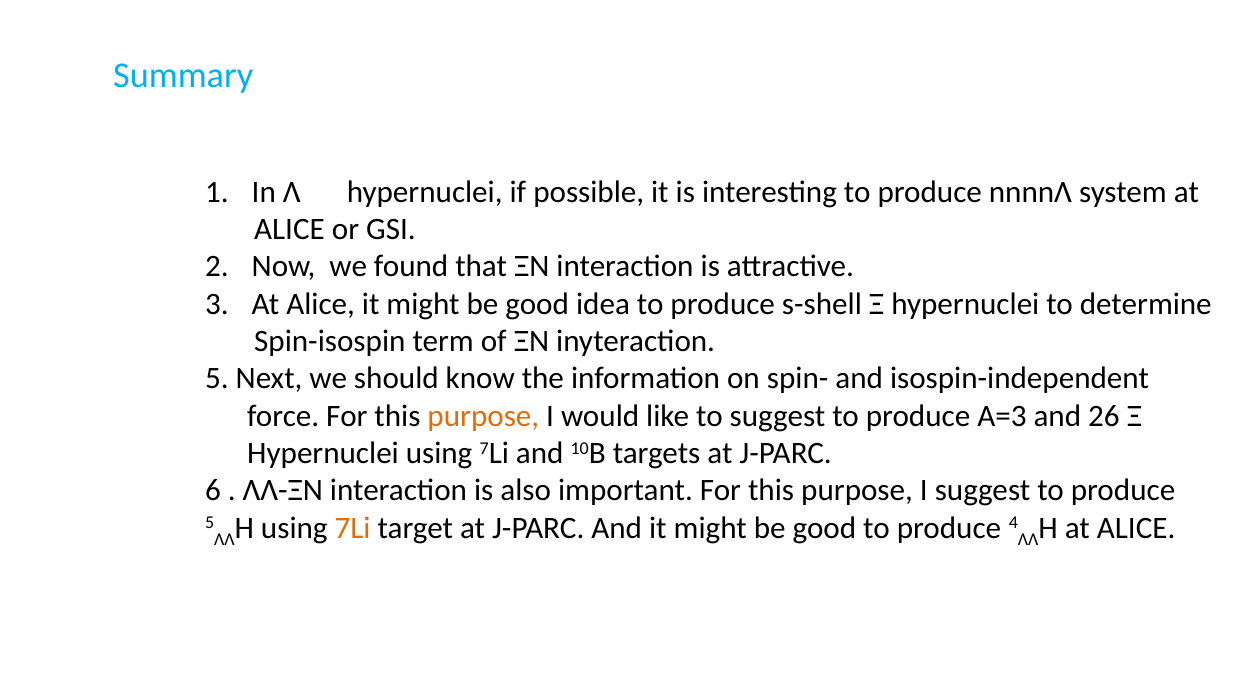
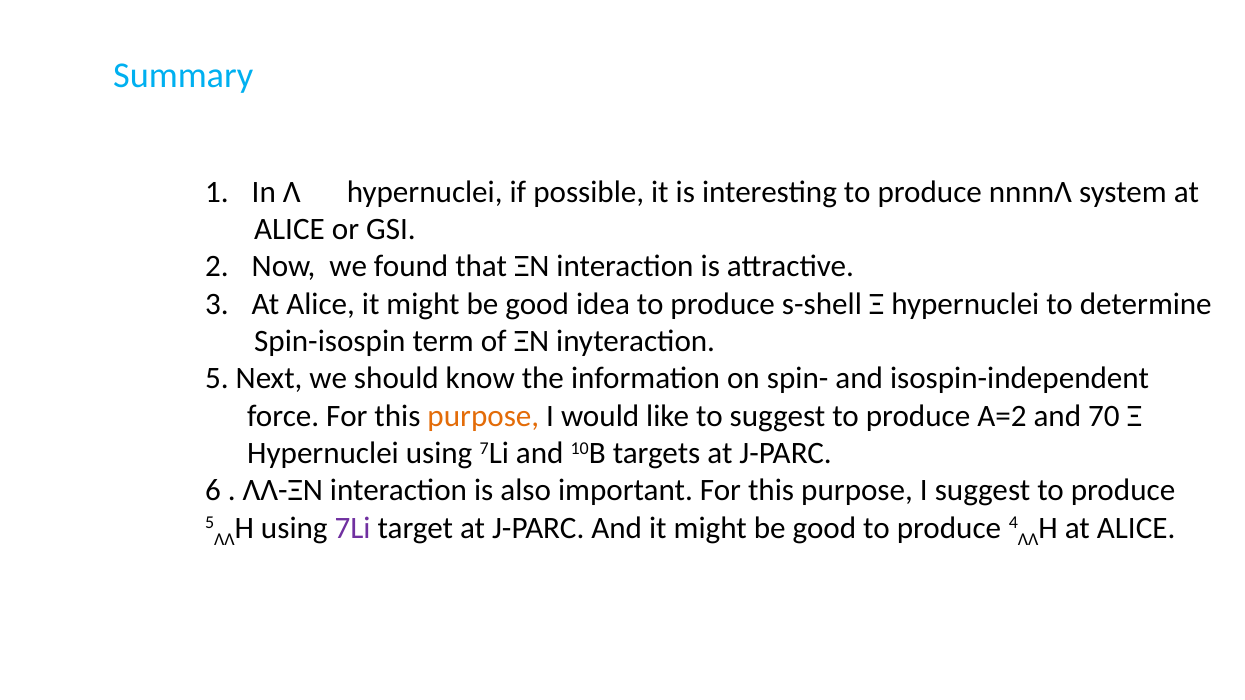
A=3: A=3 -> A=2 (1002, 416)
26: 26 -> 70 (1104, 416)
7Li colour: orange -> purple (353, 528)
